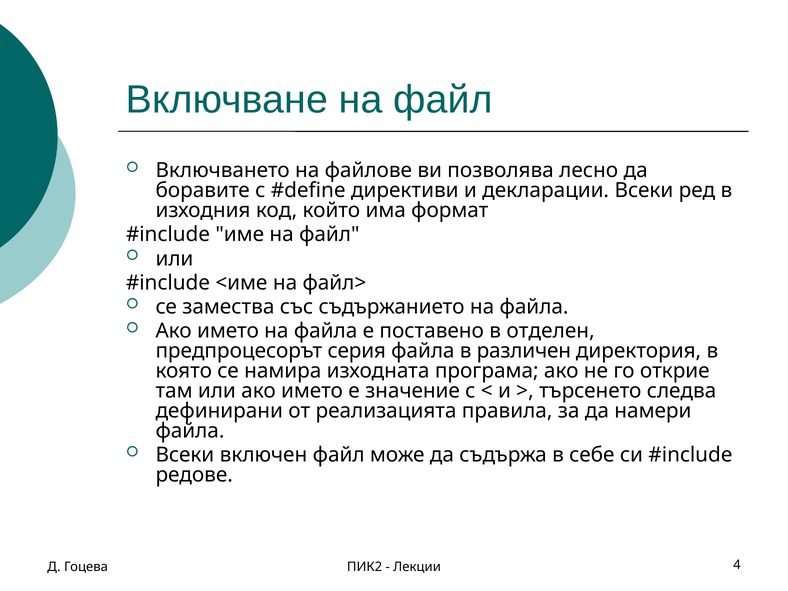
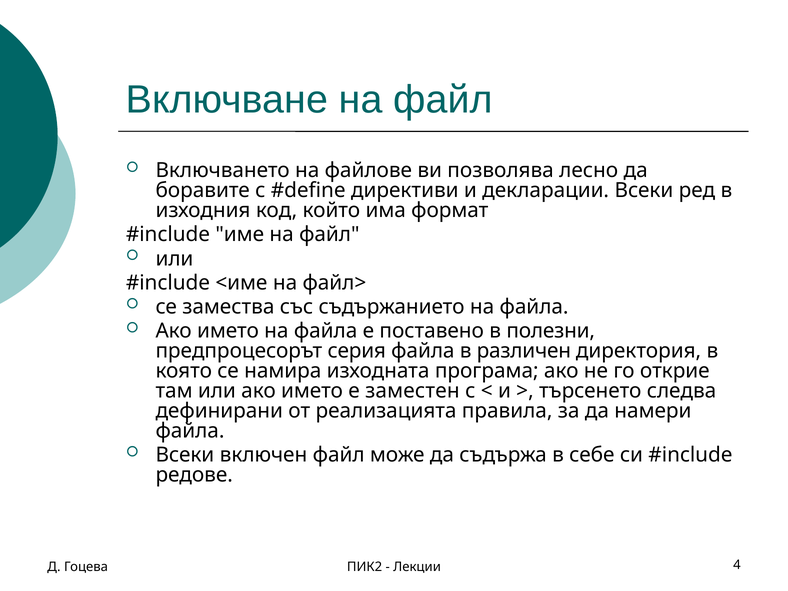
отделен: отделен -> полезни (551, 331)
значение: значение -> заместен (412, 391)
